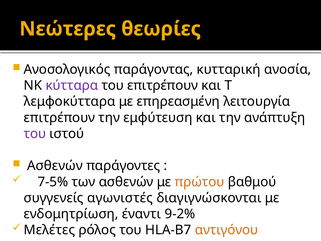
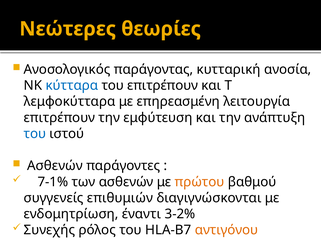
κύτταρα colour: purple -> blue (72, 85)
του colour: purple -> blue (35, 134)
7-5%: 7-5% -> 7-1% (53, 182)
αγωνιστές: αγωνιστές -> επιθυμιών (120, 198)
9-2%: 9-2% -> 3-2% (180, 214)
Μελέτες: Μελέτες -> Συνεχής (49, 230)
